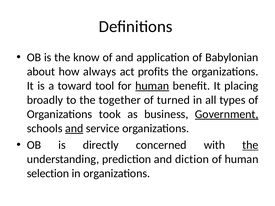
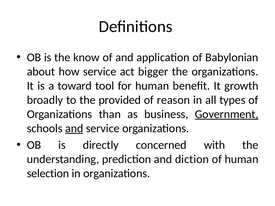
how always: always -> service (100, 72)
profits: profits -> bigger (153, 72)
human underline: present -> none (152, 86)
placing: placing -> growth (241, 86)
together: together -> provided (120, 100)
turned: turned -> reason (173, 100)
took: took -> than (110, 114)
the underline: present -> none (250, 145)
